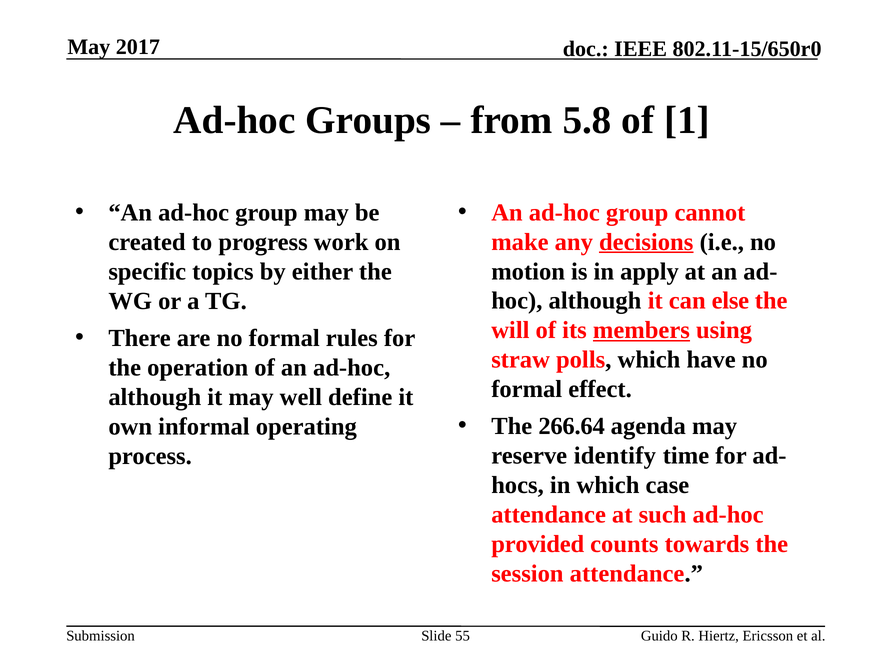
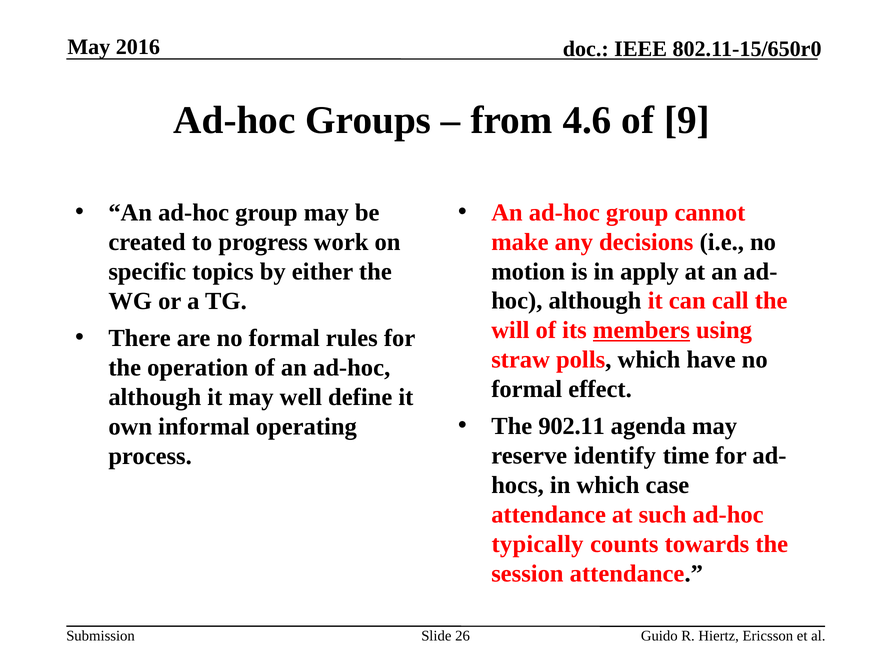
2017: 2017 -> 2016 (138, 47)
5.8: 5.8 -> 4.6 (587, 121)
1: 1 -> 9 (687, 121)
decisions underline: present -> none (646, 242)
else: else -> call (730, 301)
266.64: 266.64 -> 902.11 (572, 426)
provided: provided -> typically (538, 544)
55: 55 -> 26 (463, 636)
